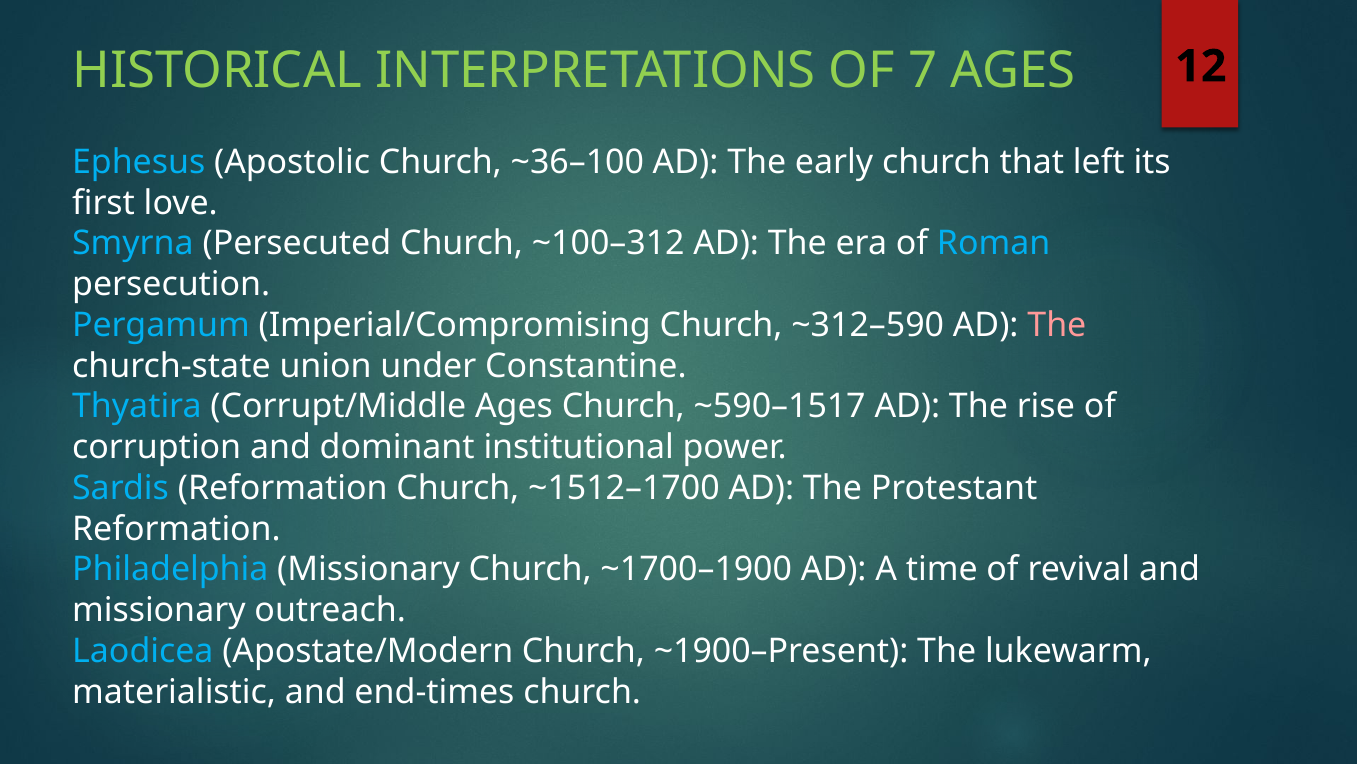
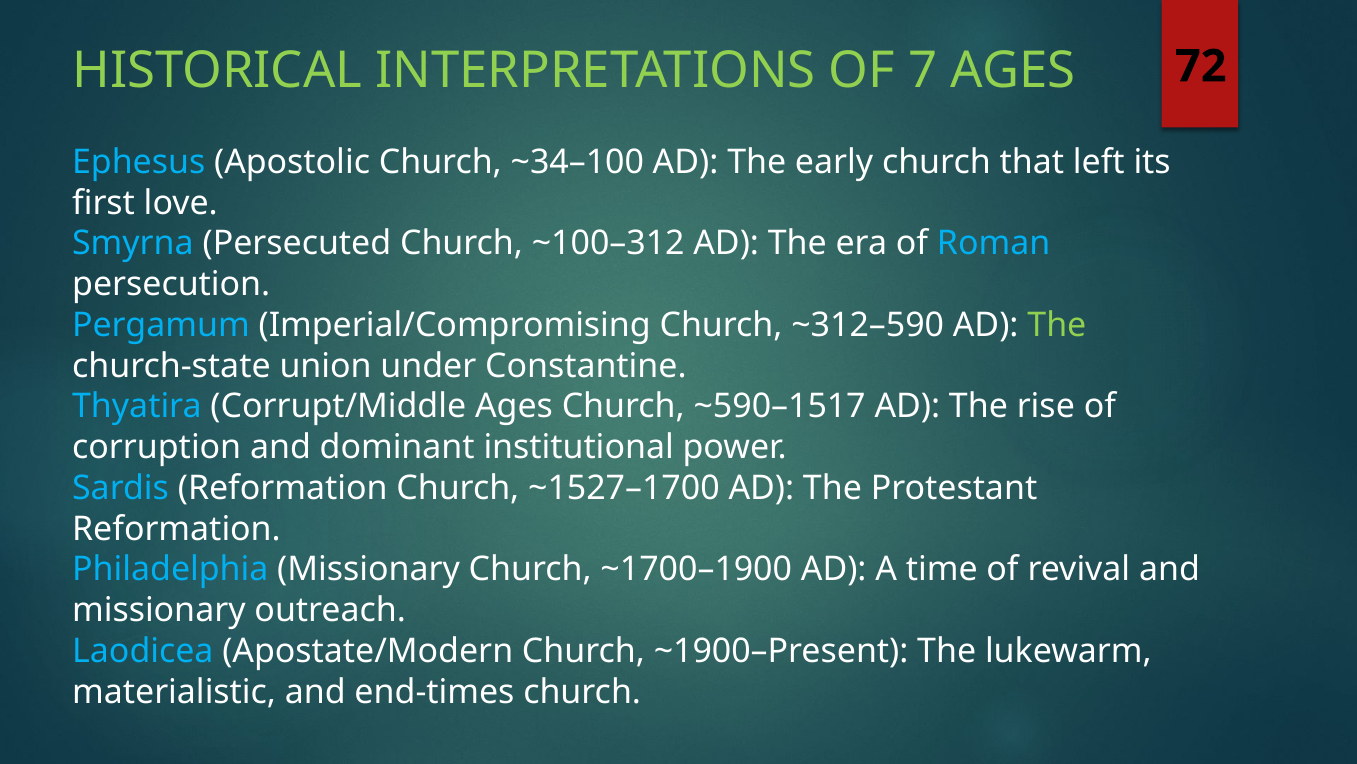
12: 12 -> 72 (1201, 66)
~36–100: ~36–100 -> ~34–100 (577, 162)
The colour: pink -> light green (1057, 325)
~1512–1700: ~1512–1700 -> ~1527–1700 (624, 488)
